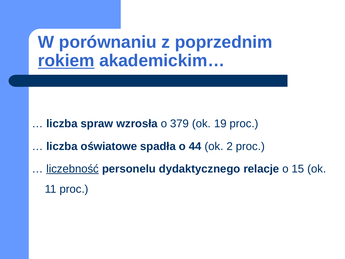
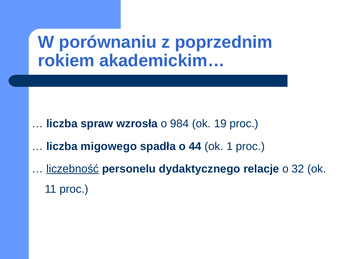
rokiem underline: present -> none (66, 61)
379: 379 -> 984 (180, 124)
oświatowe: oświatowe -> migowego (109, 146)
2: 2 -> 1 (230, 146)
15: 15 -> 32 (298, 169)
